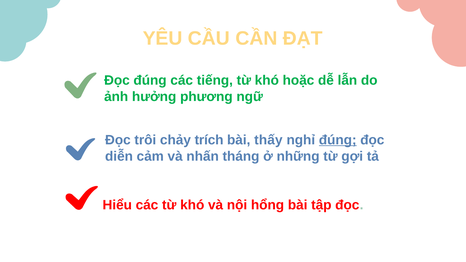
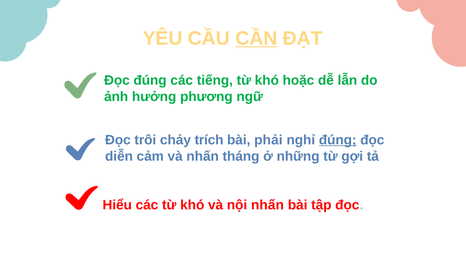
CẦN underline: none -> present (256, 39)
thấy: thấy -> phải (268, 140)
nội hổng: hổng -> nhấn (267, 205)
